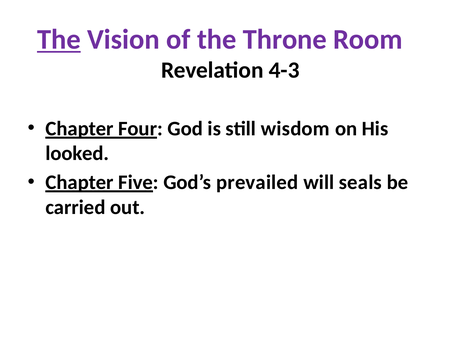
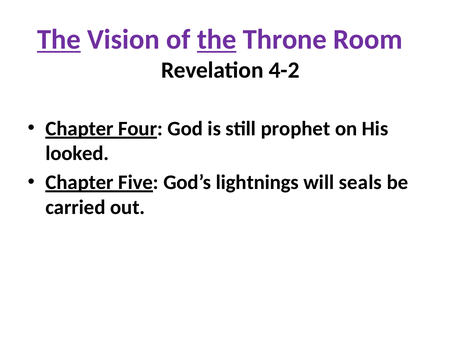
the underline: none -> present (217, 40)
4-3: 4-3 -> 4-2 (284, 70)
wisdom: wisdom -> prophet (295, 129)
prevailed: prevailed -> lightnings (257, 183)
